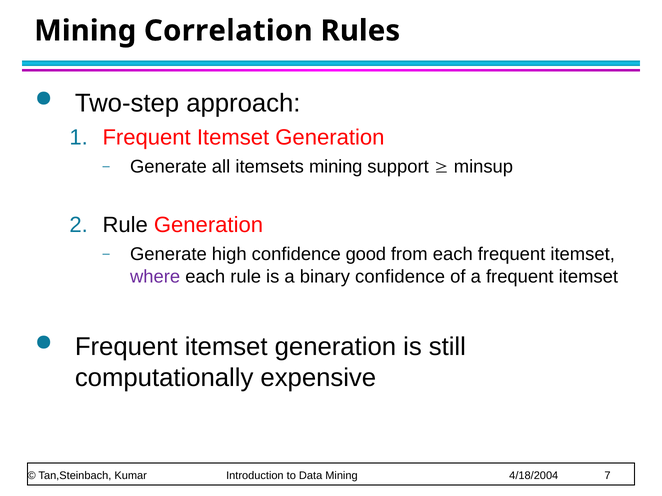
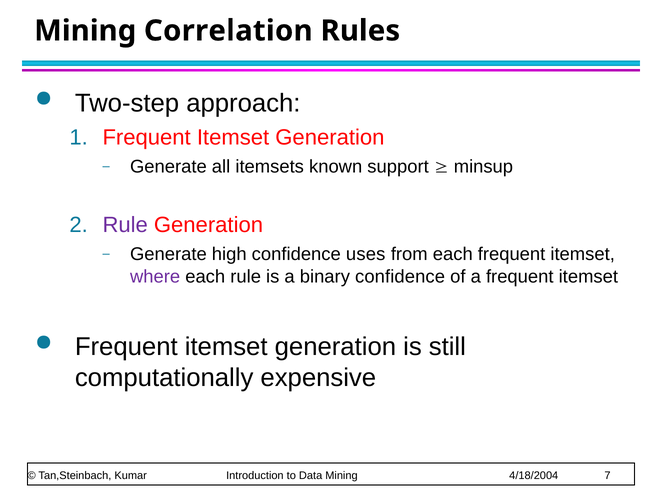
itemsets mining: mining -> known (336, 167)
Rule colour: black -> purple (125, 225)
good: good -> uses (366, 255)
